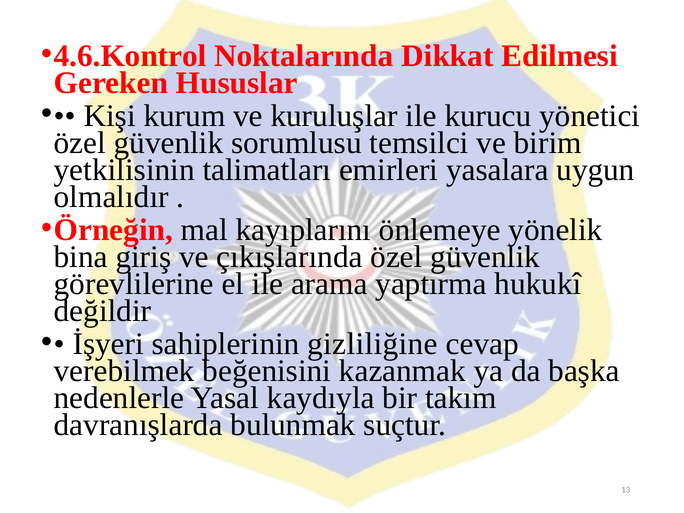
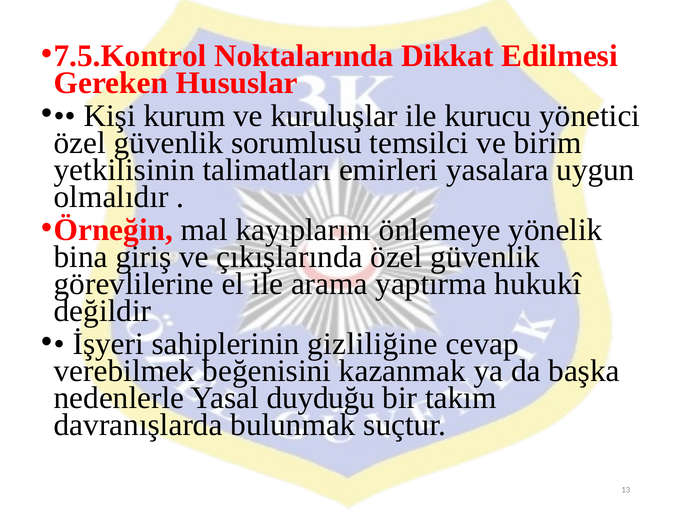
4.6.Kontrol: 4.6.Kontrol -> 7.5.Kontrol (130, 56)
kaydıyla: kaydıyla -> duyduğu (321, 398)
